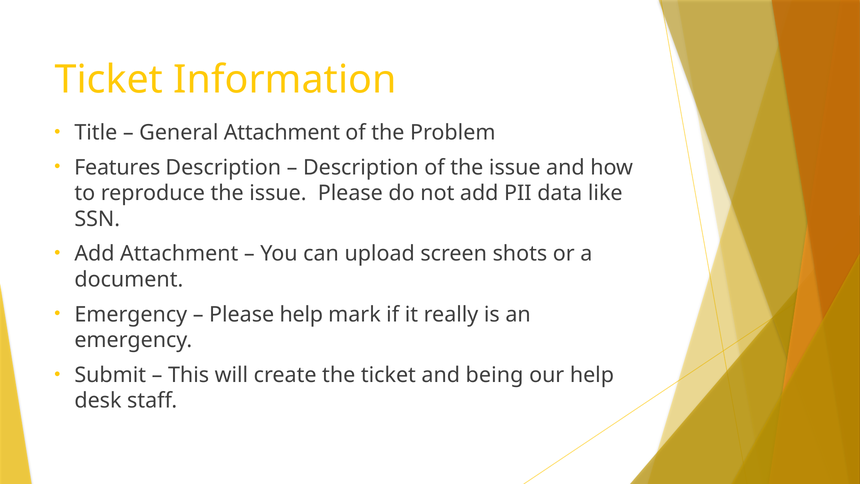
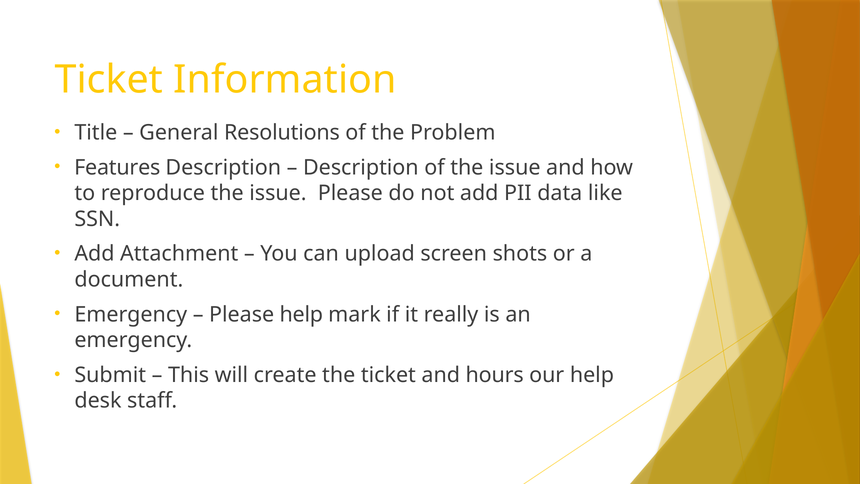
General Attachment: Attachment -> Resolutions (282, 133)
being: being -> hours (495, 375)
